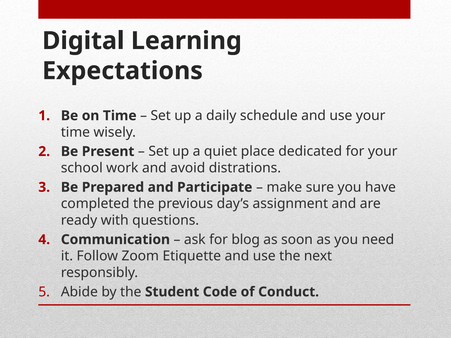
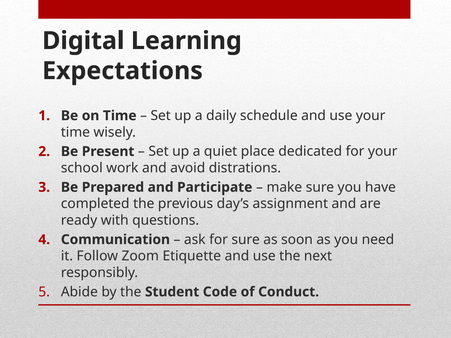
for blog: blog -> sure (246, 240)
